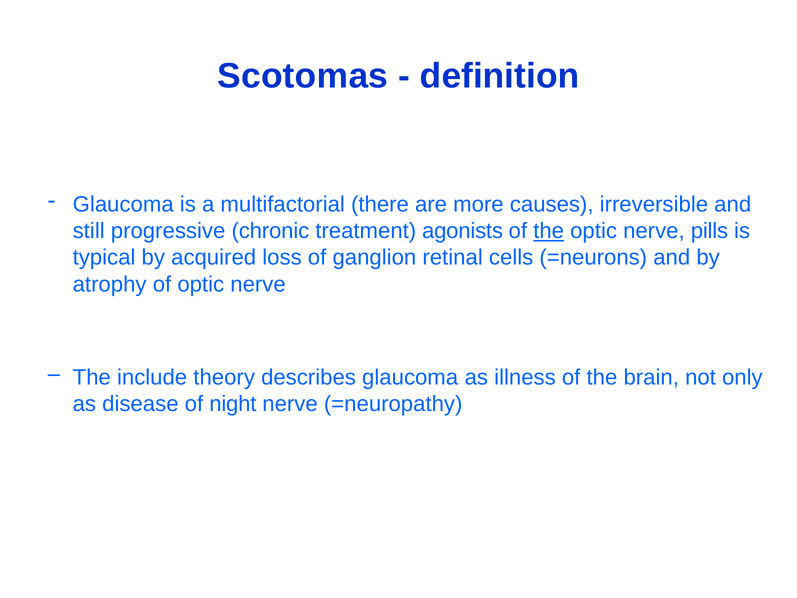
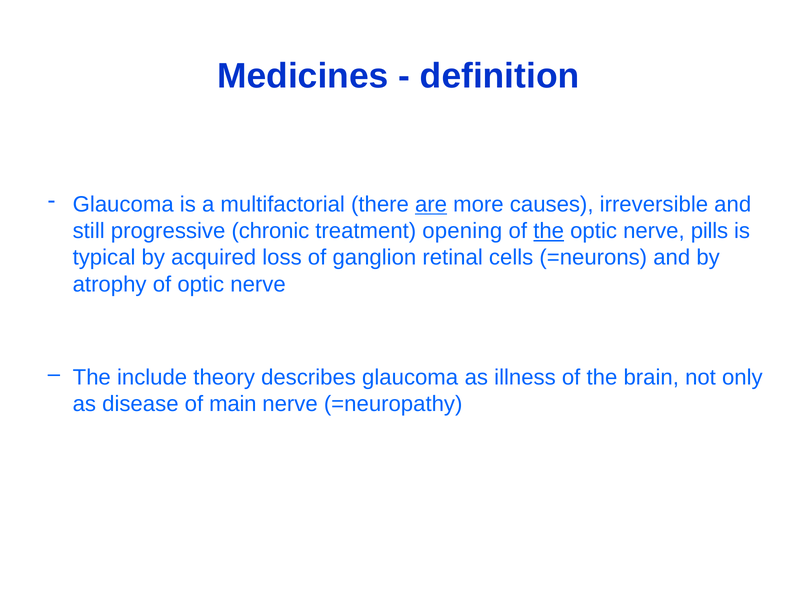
Scotomas: Scotomas -> Medicines (303, 76)
are underline: none -> present (431, 204)
agonists: agonists -> opening (462, 231)
night: night -> main (233, 404)
